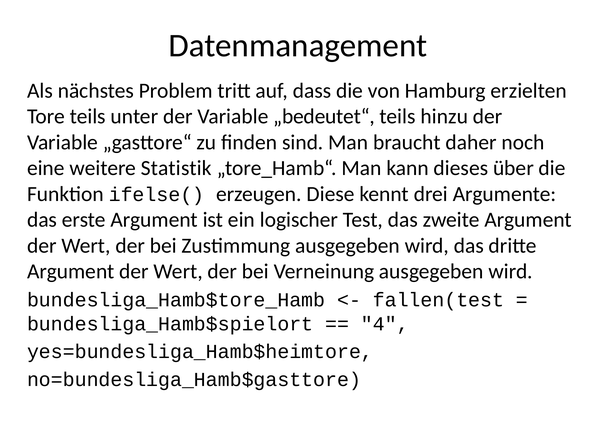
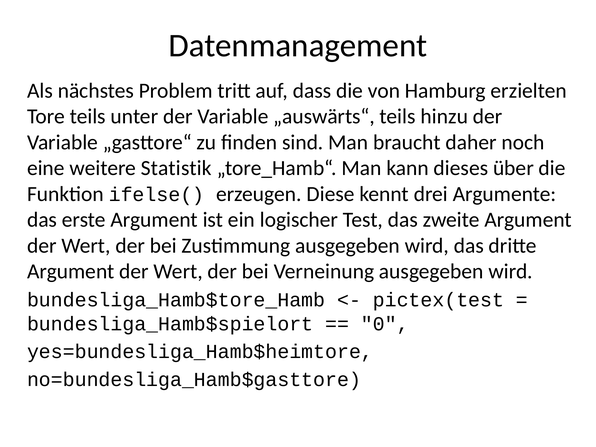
„bedeutet“: „bedeutet“ -> „auswärts“ (324, 117)
fallen(test: fallen(test -> pictex(test (438, 300)
4: 4 -> 0 (385, 324)
